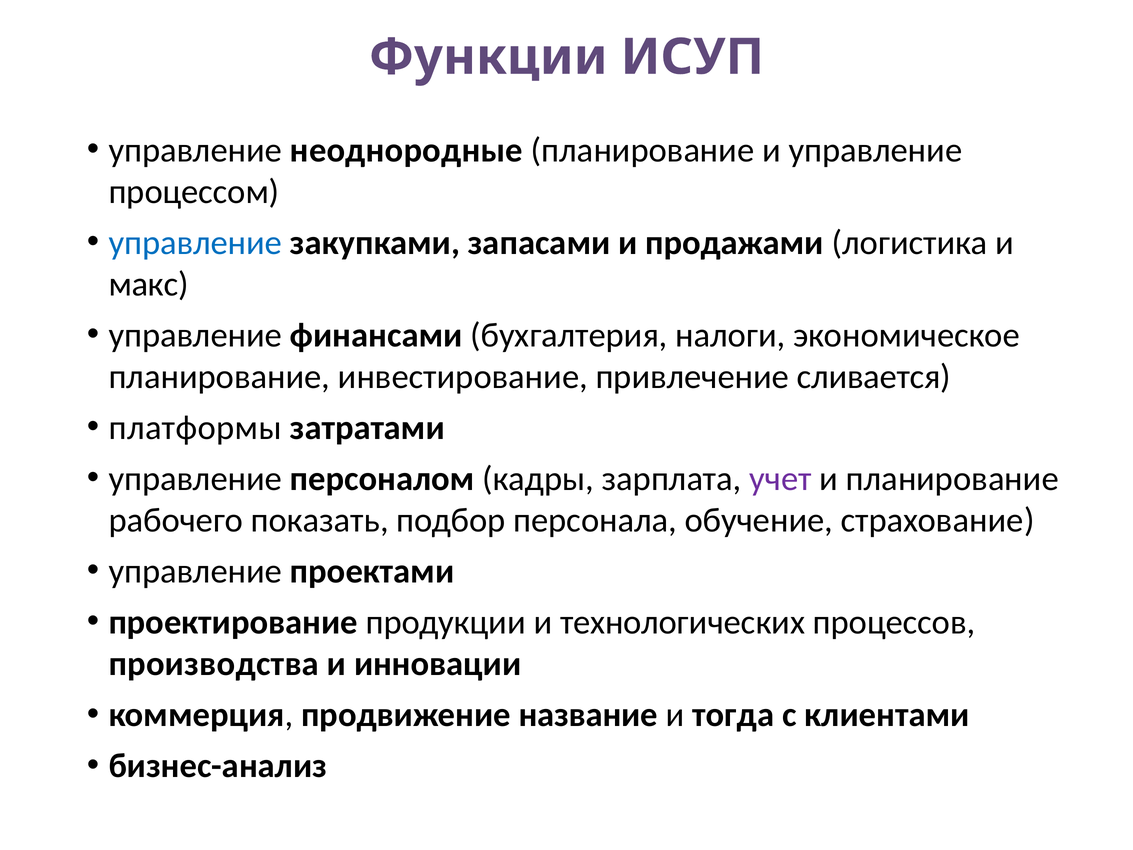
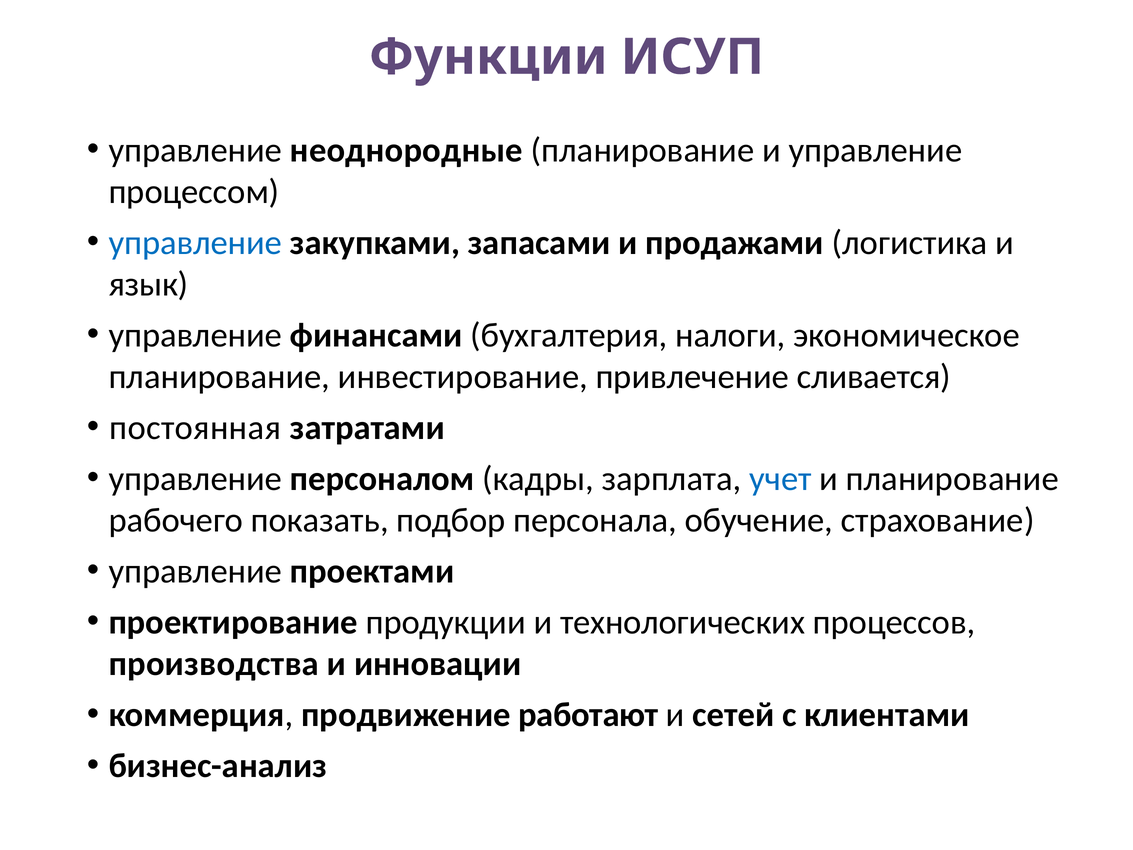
макс: макс -> язык (149, 284)
платформы: платформы -> постоянная (195, 428)
учет colour: purple -> blue (781, 479)
название: название -> работают (588, 715)
тогда: тогда -> сетей (733, 715)
